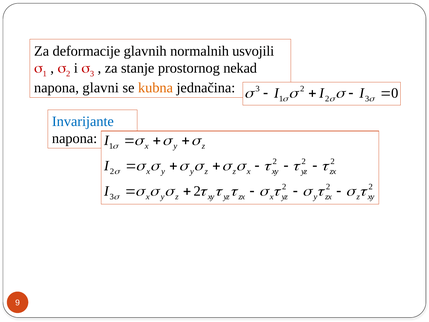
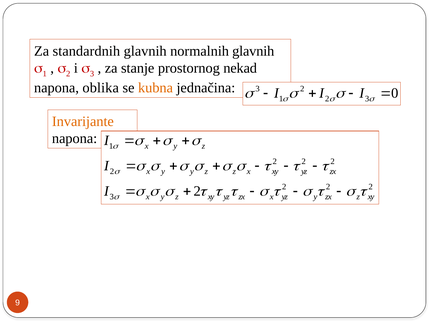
deformacije: deformacije -> standardnih (86, 51)
normalnih usvojili: usvojili -> glavnih (253, 51)
glavni: glavni -> oblika (101, 88)
Invarijante colour: blue -> orange (83, 121)
